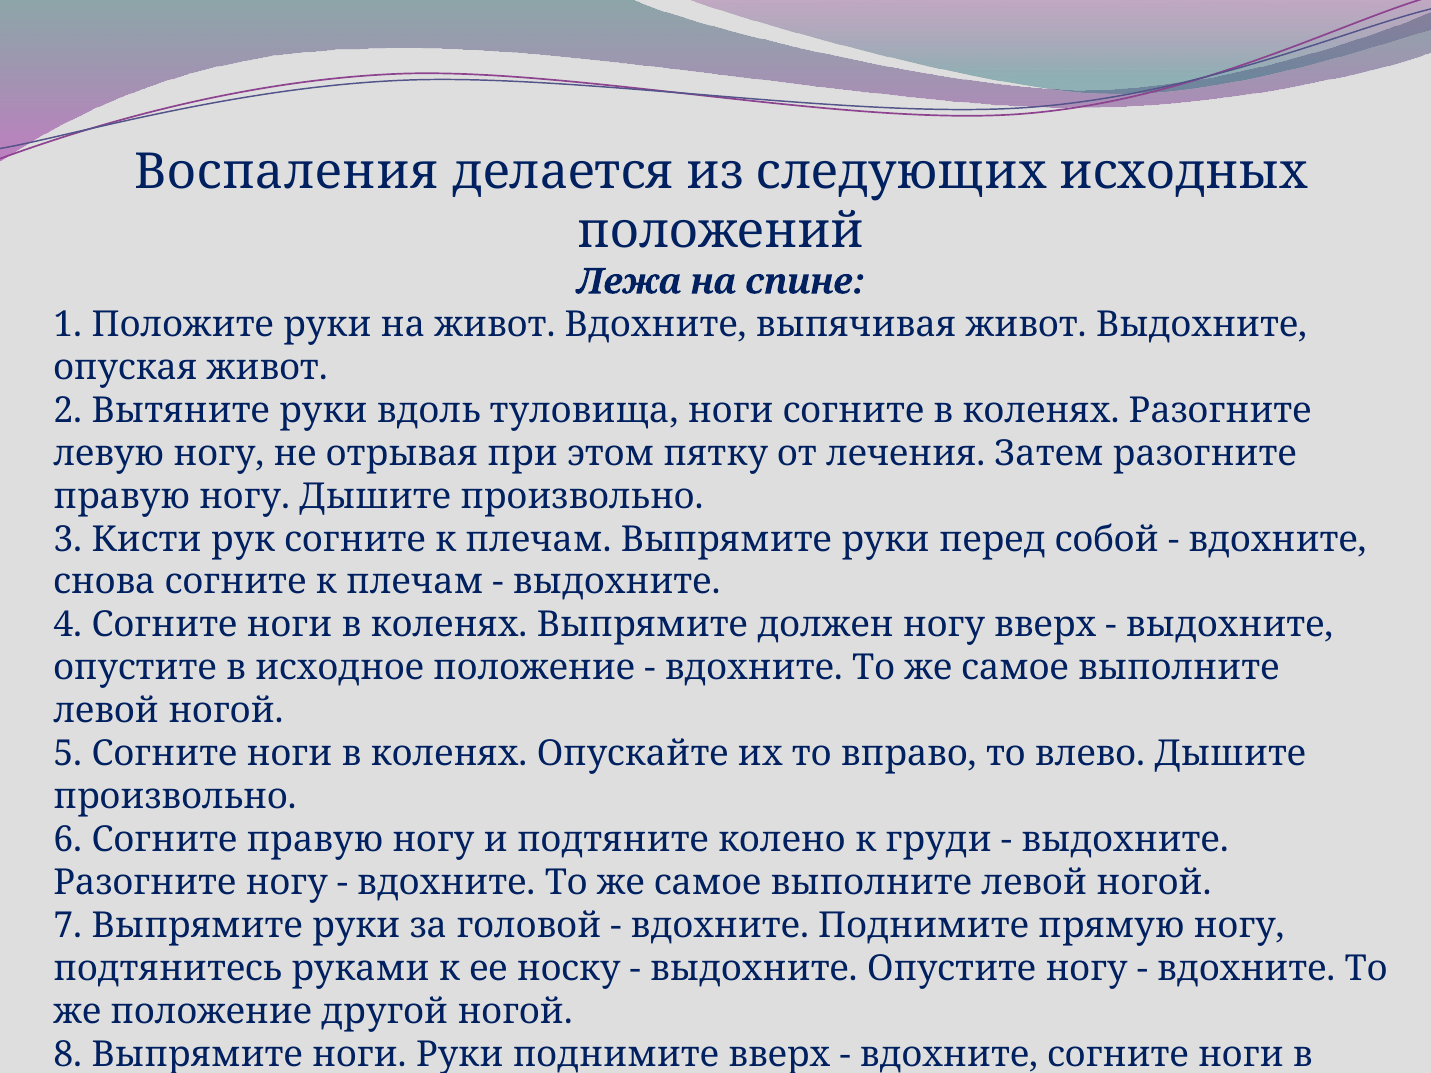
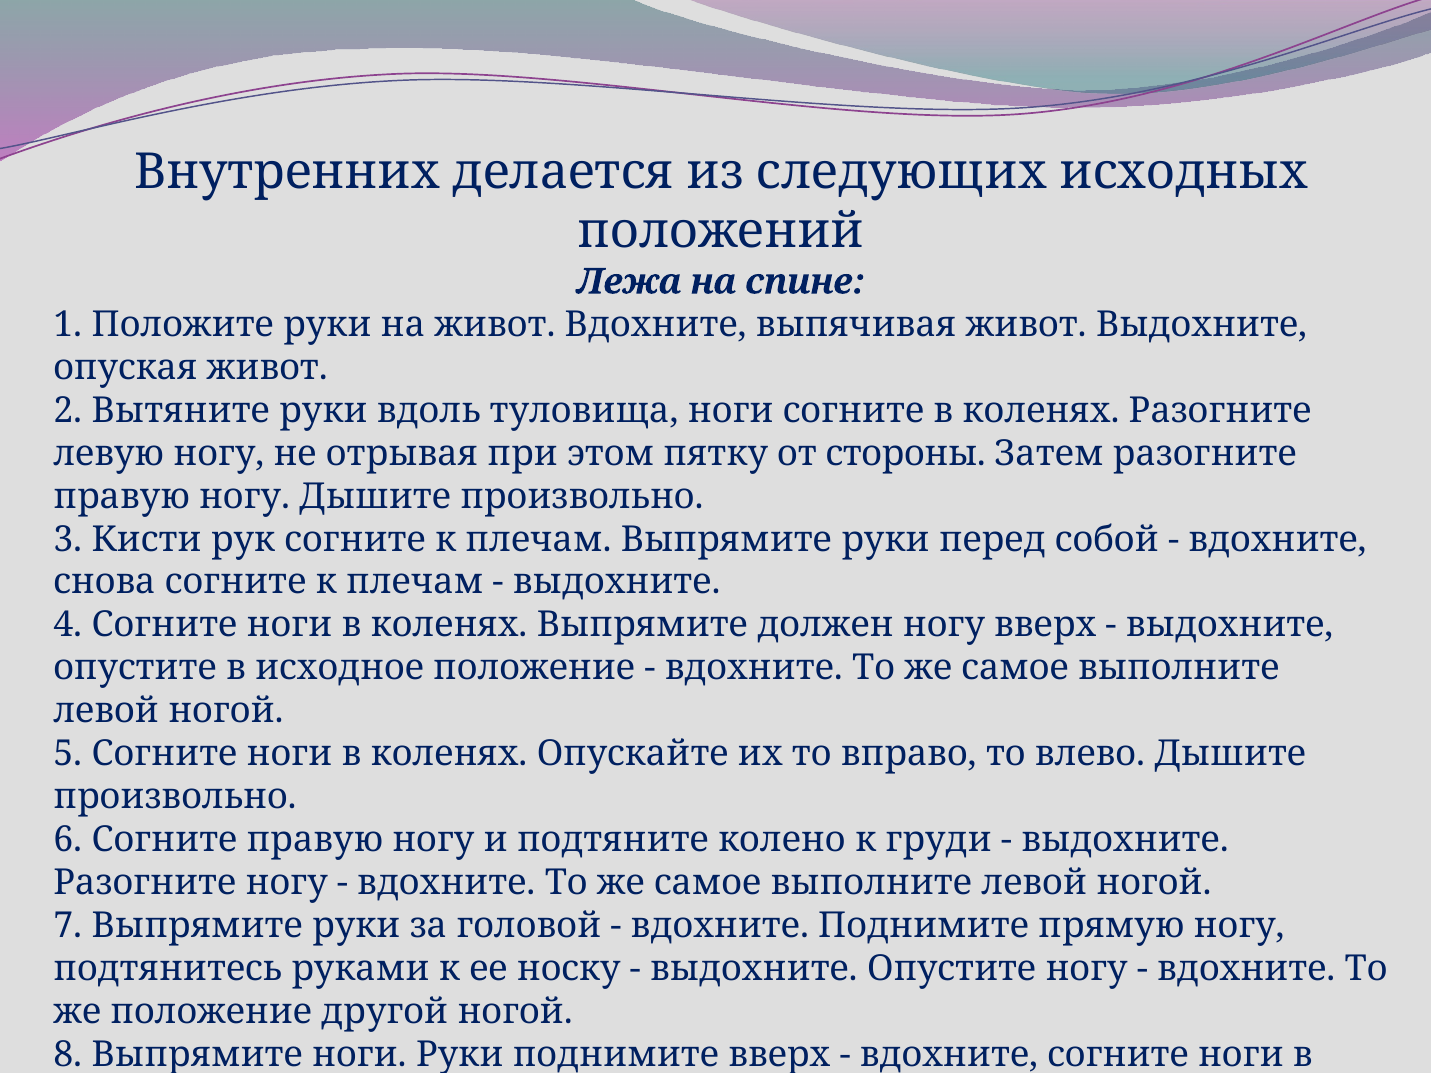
Воспаления: Воспаления -> Внутренних (287, 172)
лечения: лечения -> стороны (906, 453)
